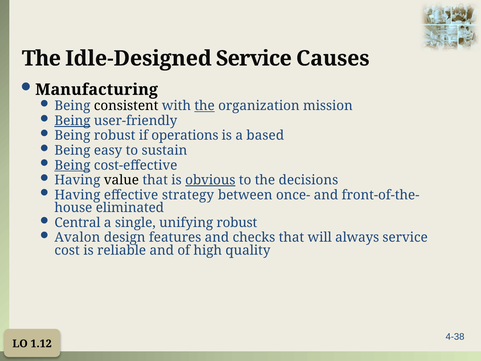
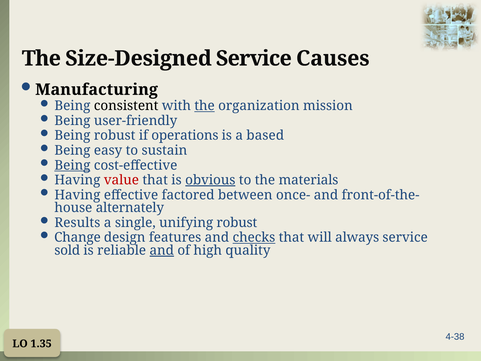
Idle-Designed: Idle-Designed -> Size-Designed (139, 58)
Being underline: present -> none (72, 121)
value colour: black -> red (121, 180)
decisions: decisions -> materials (308, 180)
strategy: strategy -> factored (188, 195)
eliminated: eliminated -> alternately (130, 208)
Central: Central -> Results (77, 223)
Avalon: Avalon -> Change (78, 237)
checks underline: none -> present (254, 237)
cost: cost -> sold (67, 250)
and underline: none -> present (162, 250)
1.12: 1.12 -> 1.35 (41, 343)
